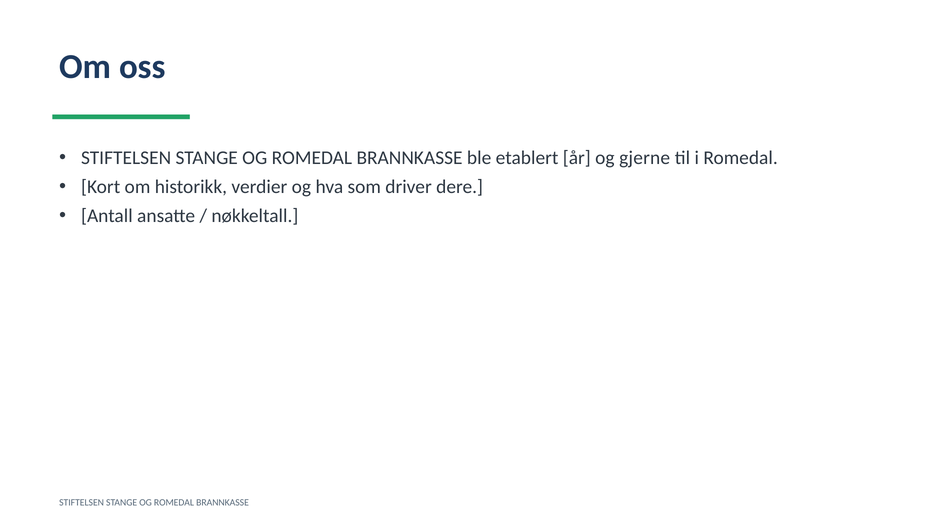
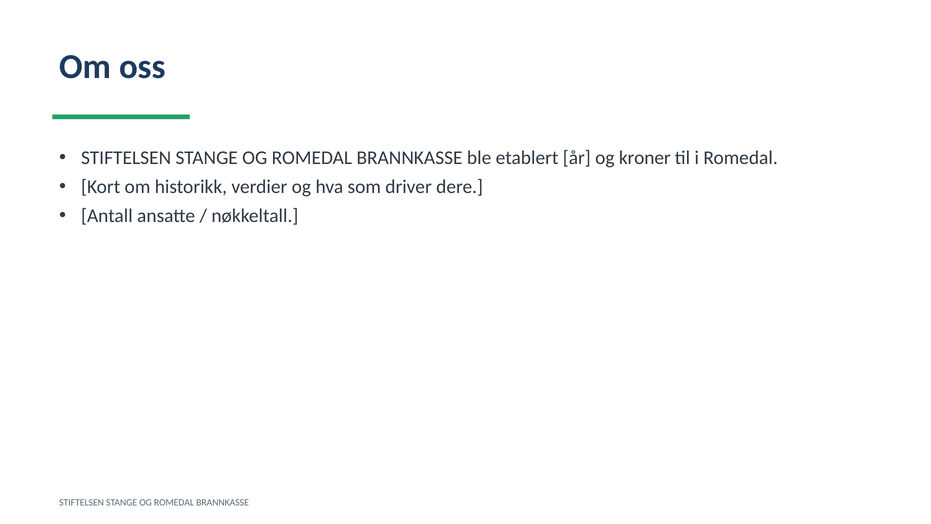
gjerne: gjerne -> kroner (645, 158)
